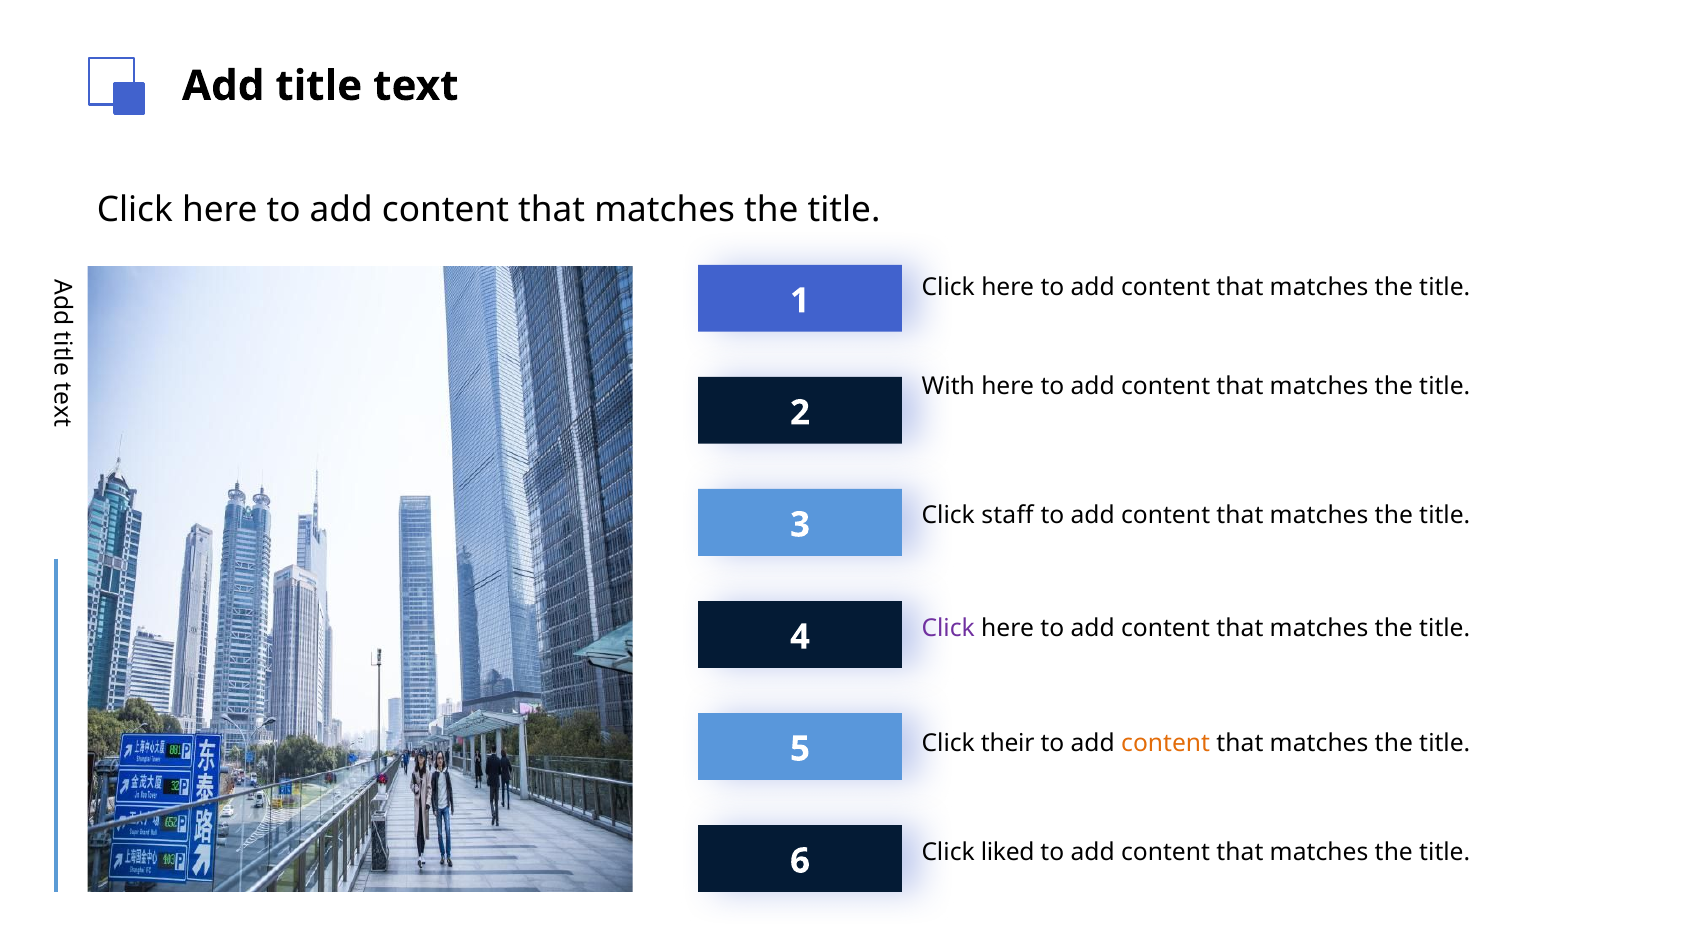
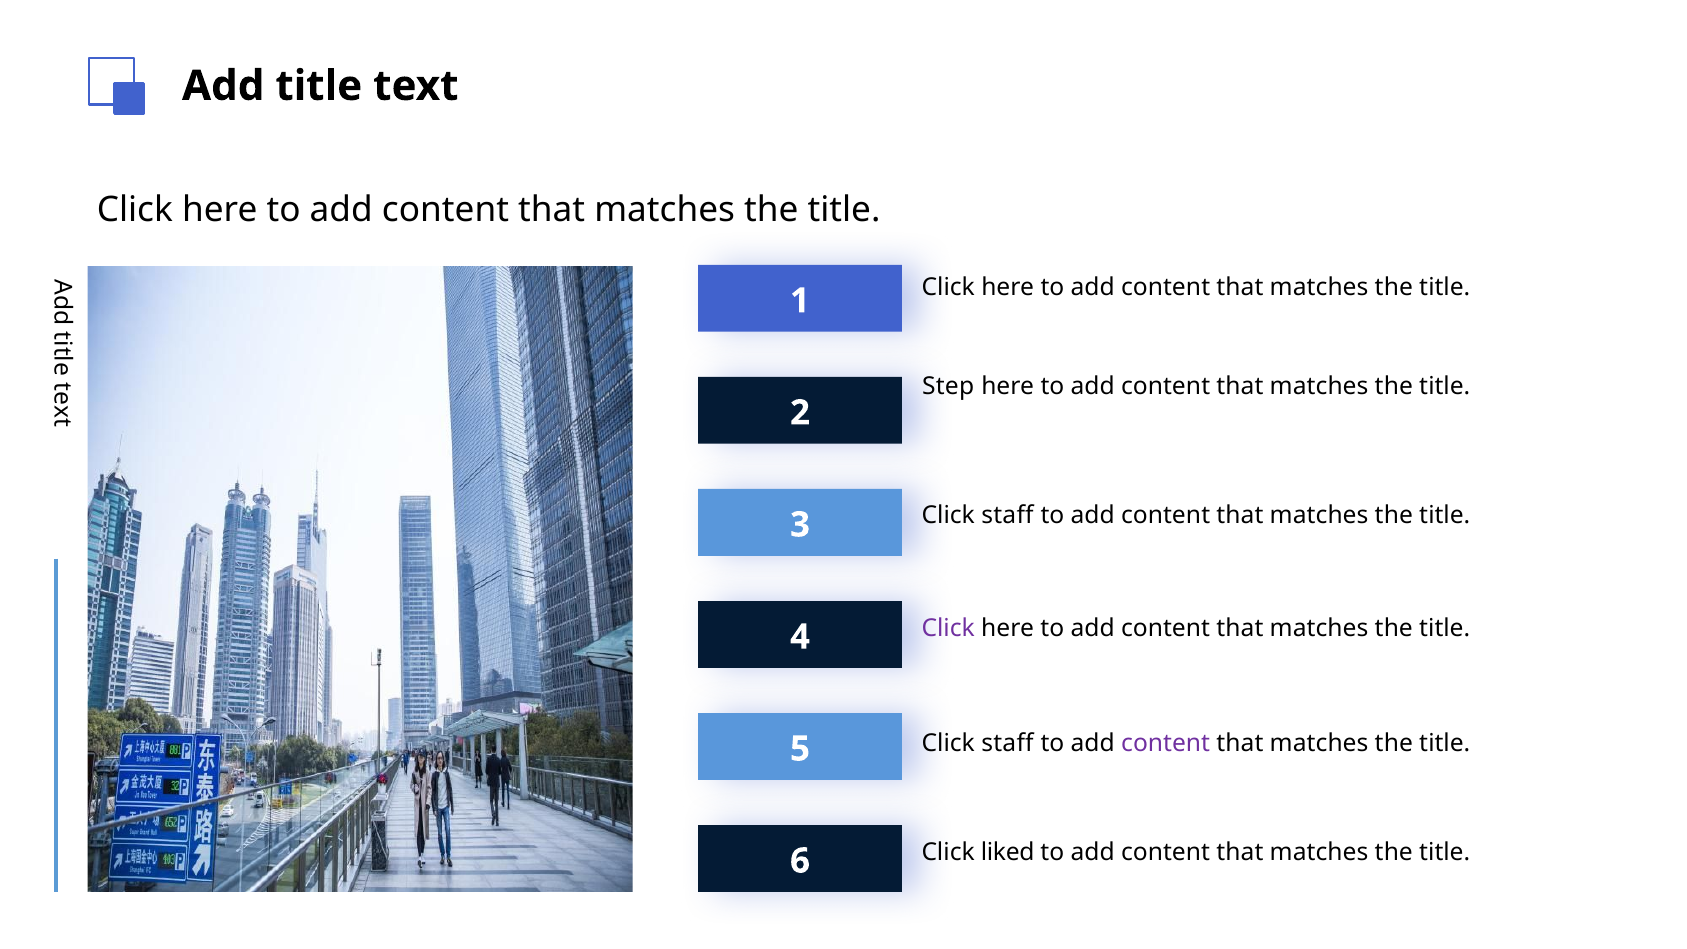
With: With -> Step (948, 386)
5 Click their: their -> staff (1007, 743)
content colour: orange -> purple (1166, 743)
